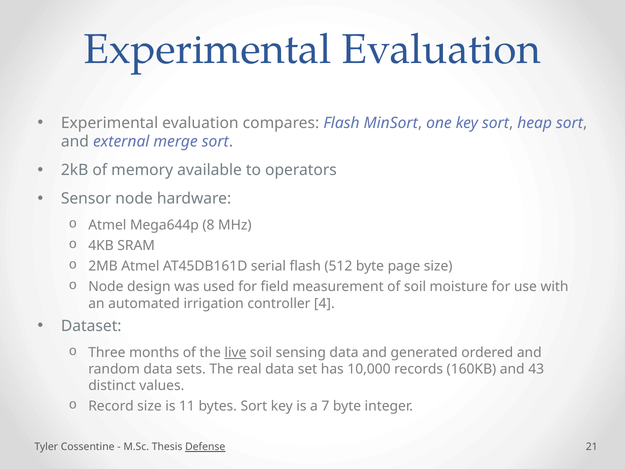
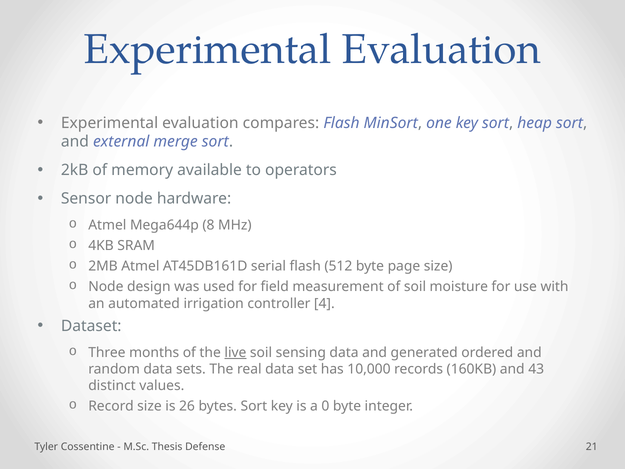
11: 11 -> 26 (187, 406)
7: 7 -> 0 (325, 406)
Defense underline: present -> none (205, 447)
